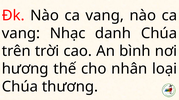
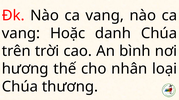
Nhạc: Nhạc -> Hoặc (68, 33)
